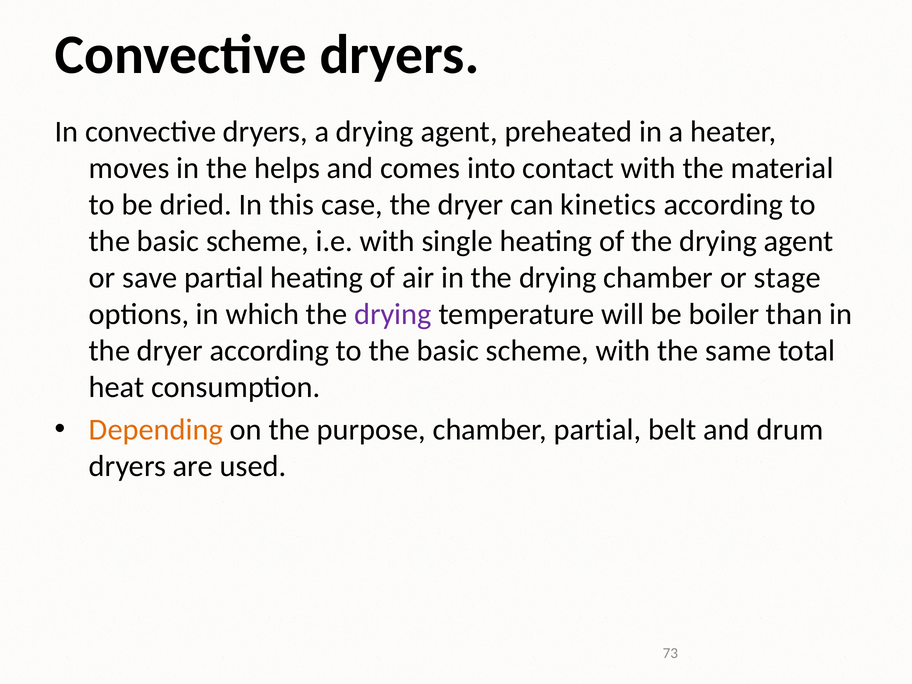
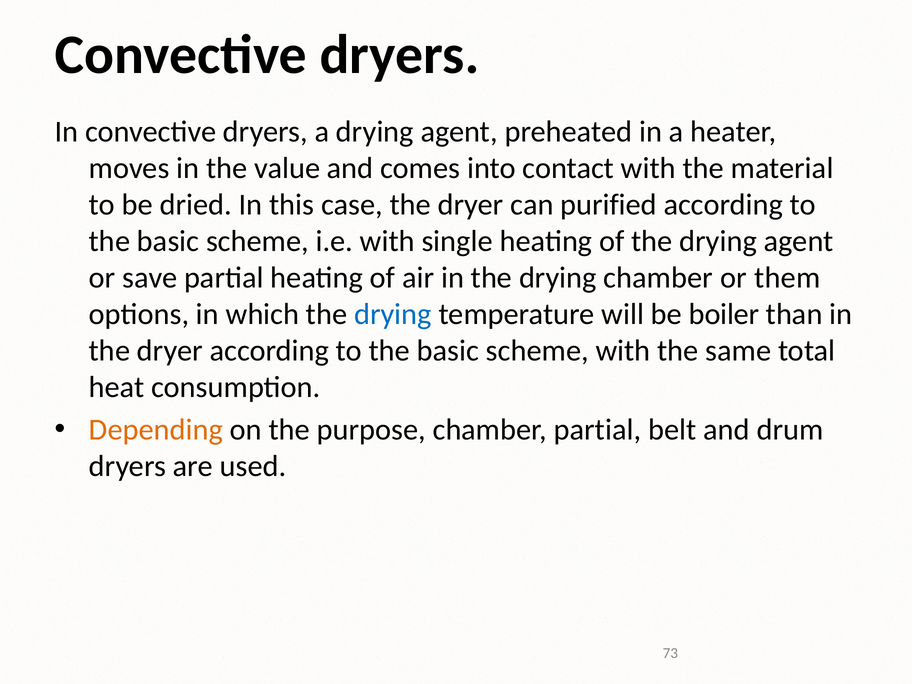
helps: helps -> value (287, 168)
kinetics: kinetics -> purified (609, 205)
stage: stage -> them (787, 278)
drying colour: purple -> blue (393, 314)
